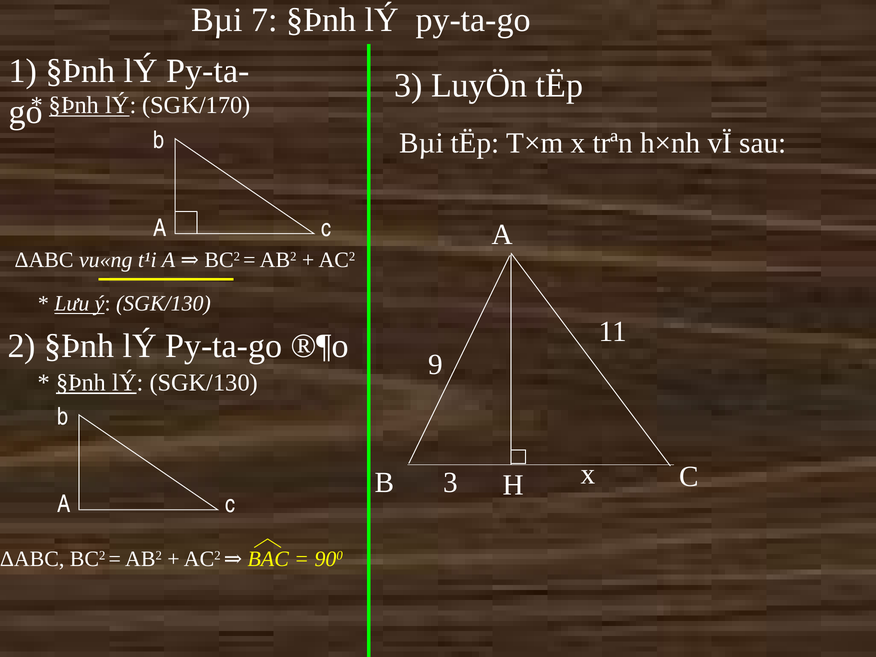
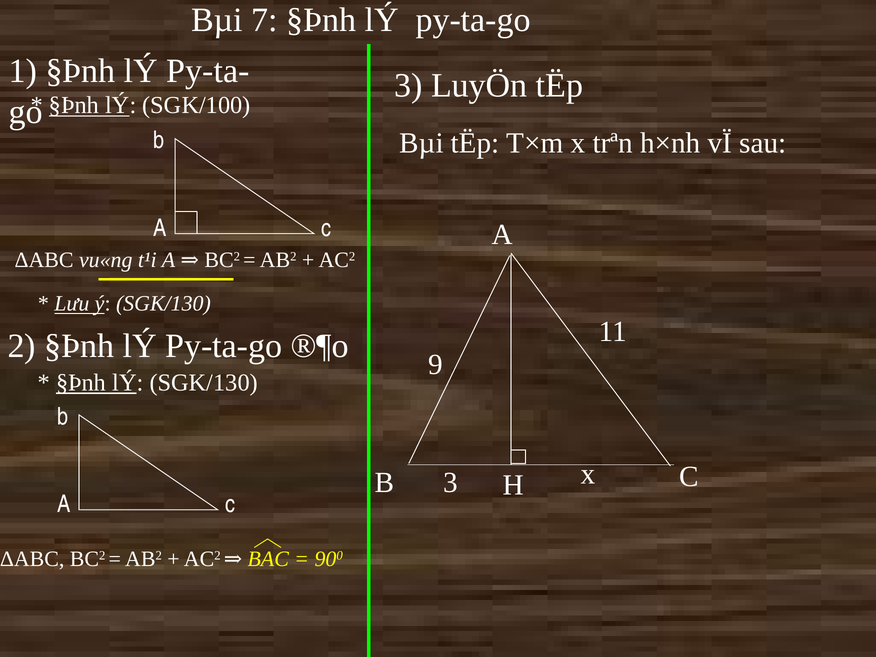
SGK/170: SGK/170 -> SGK/100 (196, 105)
